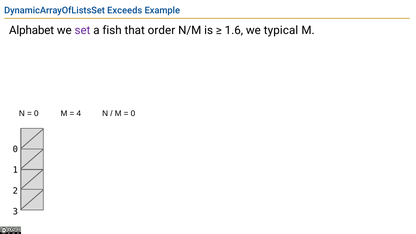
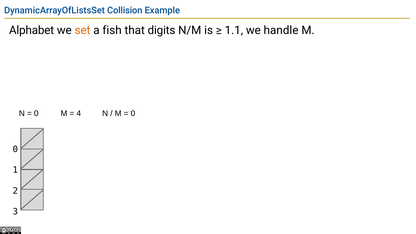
Exceeds: Exceeds -> Collision (125, 10)
set colour: purple -> orange (82, 30)
order: order -> digits (162, 30)
1.6: 1.6 -> 1.1 (234, 30)
typical: typical -> handle (281, 30)
